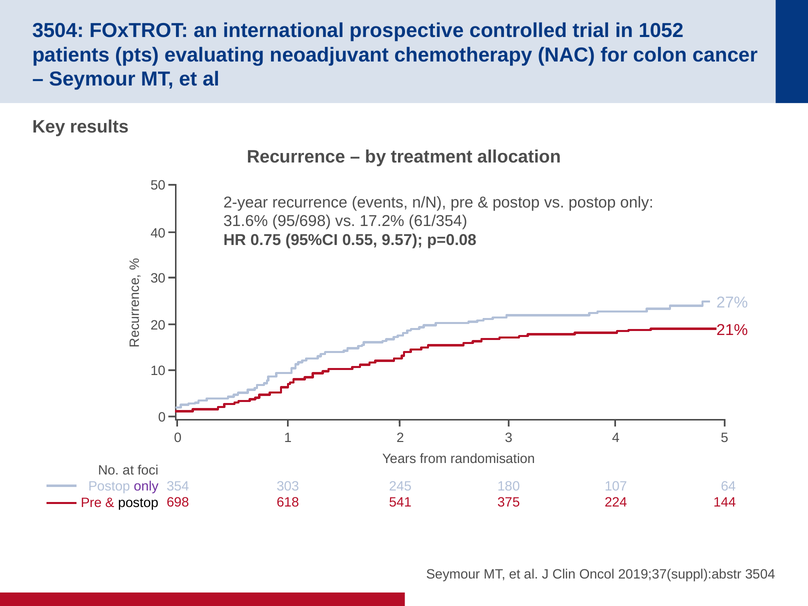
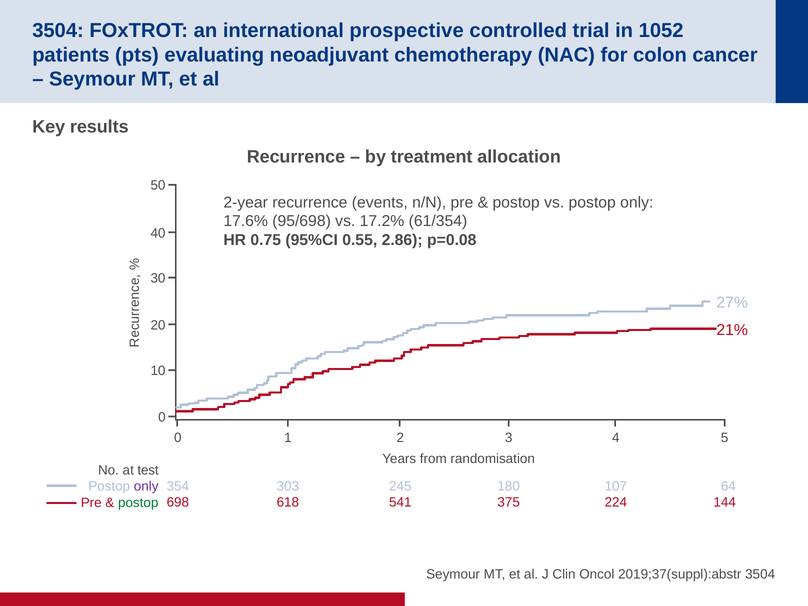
31.6%: 31.6% -> 17.6% (246, 221)
9.57: 9.57 -> 2.86 (402, 240)
foci: foci -> test (148, 470)
postop colour: black -> green (138, 503)
